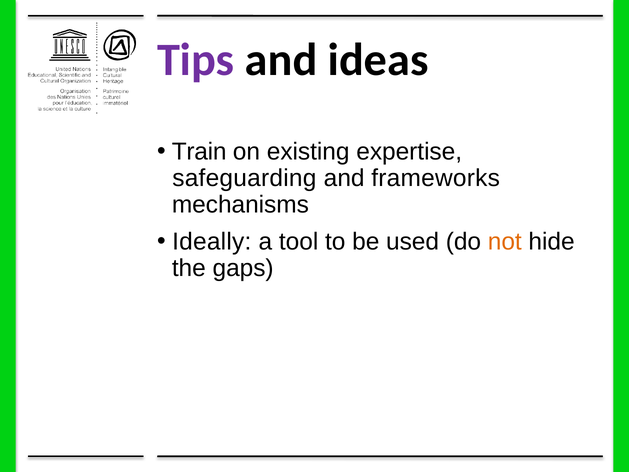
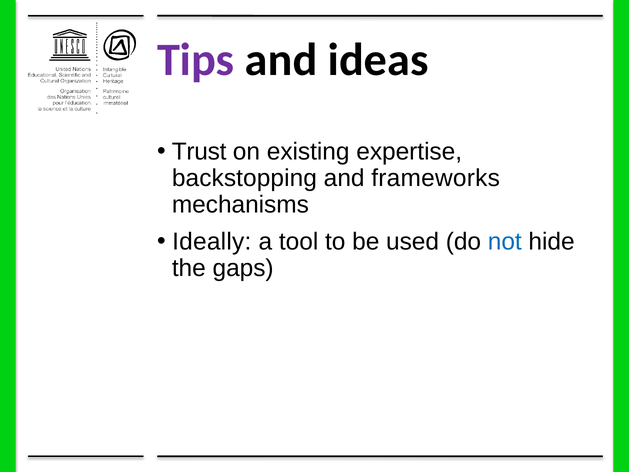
Train: Train -> Trust (199, 152)
safeguarding: safeguarding -> backstopping (244, 178)
not colour: orange -> blue (505, 241)
